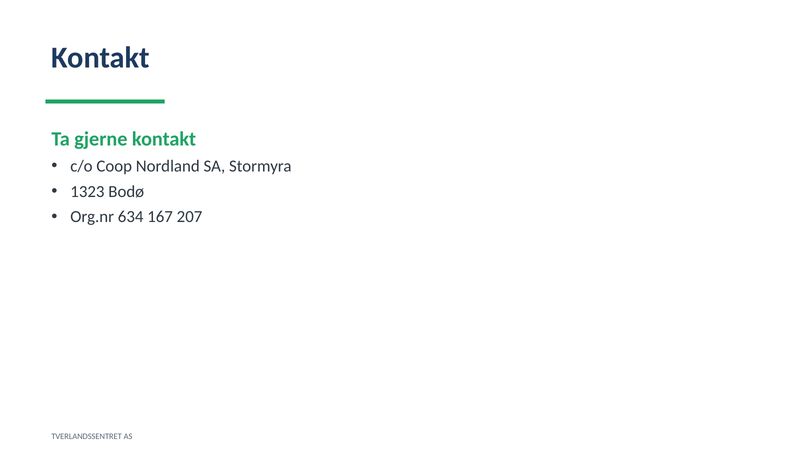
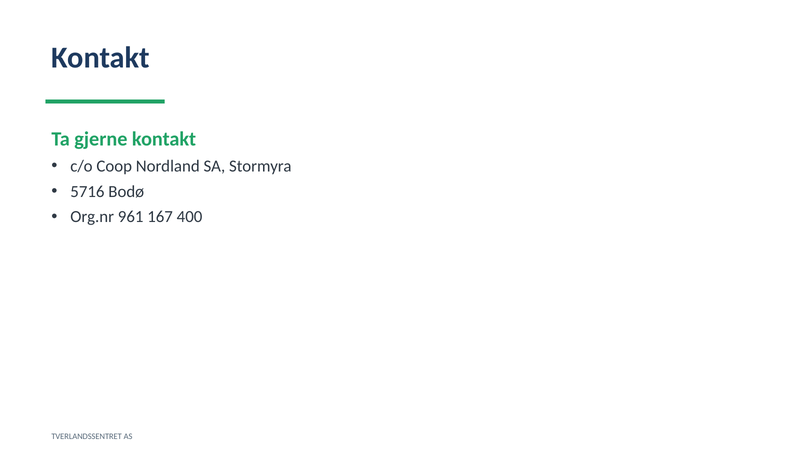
1323: 1323 -> 5716 (87, 191)
634: 634 -> 961 (131, 217)
207: 207 -> 400 (190, 217)
